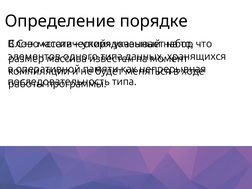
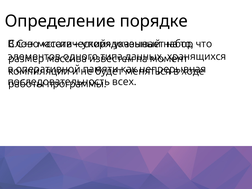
типа: типа -> всех (124, 82)
